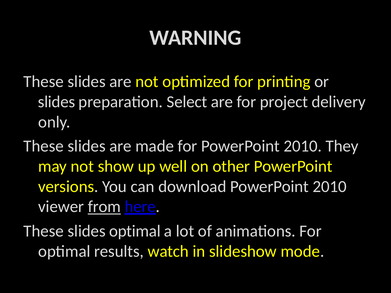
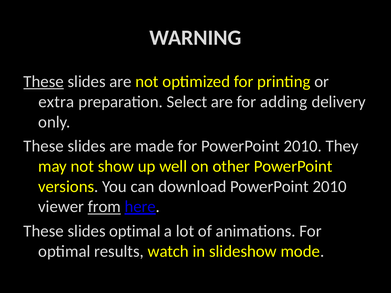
These underline: none -> present (44, 82)
slides: slides -> extra (56, 102)
project: project -> adding (284, 102)
